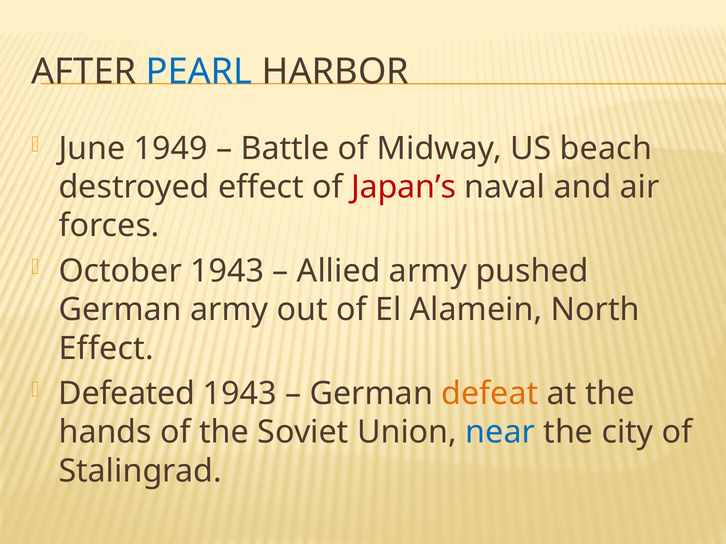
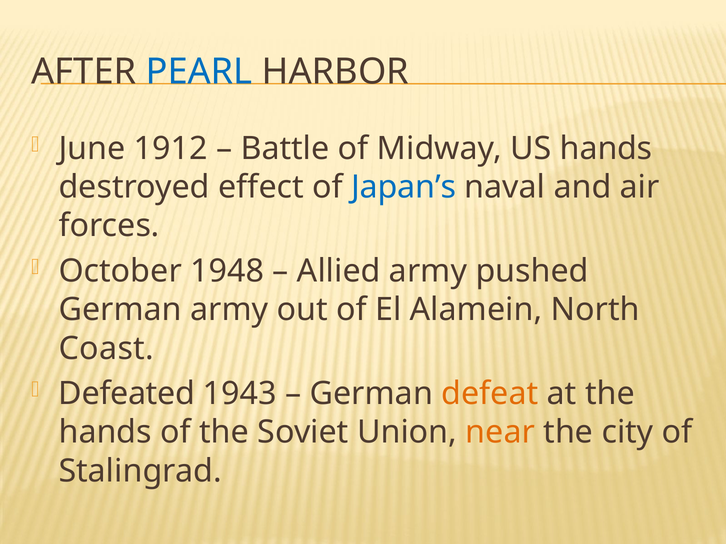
1949: 1949 -> 1912 (171, 149)
US beach: beach -> hands (606, 149)
Japan’s colour: red -> blue (404, 187)
October 1943: 1943 -> 1948 (227, 271)
Effect: Effect -> Coast (106, 349)
near colour: blue -> orange (500, 433)
